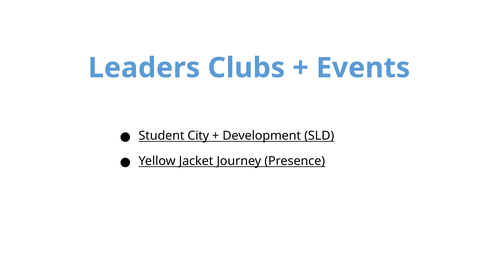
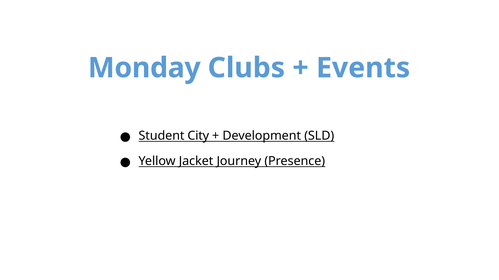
Leaders: Leaders -> Monday (144, 68)
